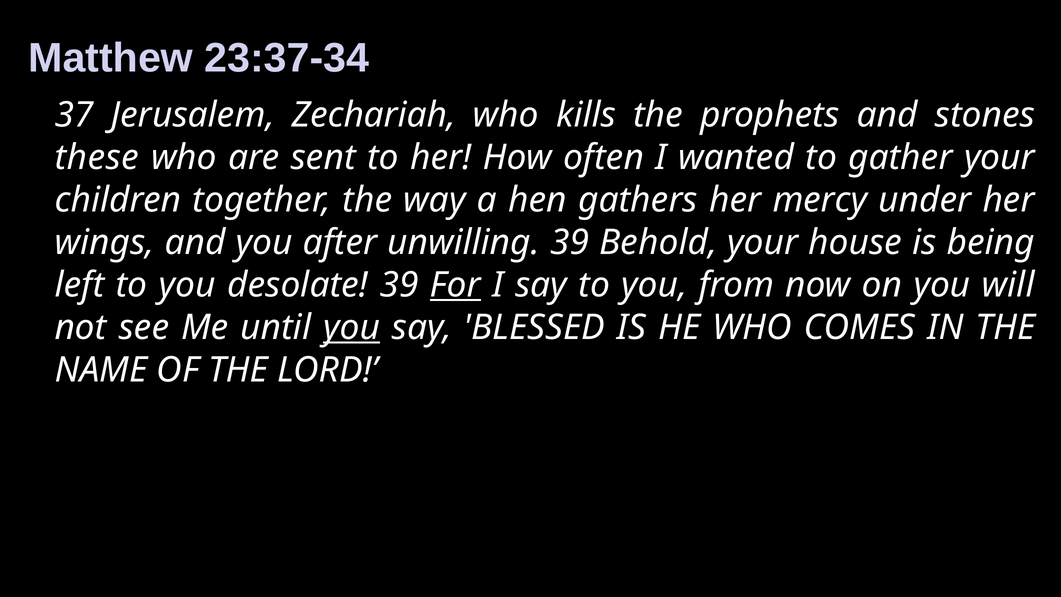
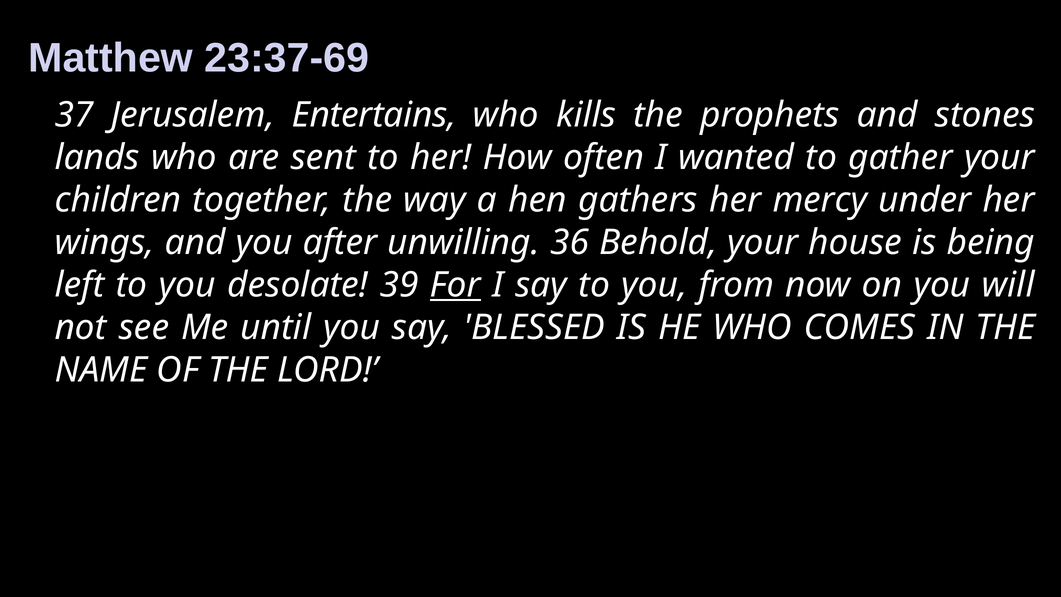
23:37-34: 23:37-34 -> 23:37-69 (287, 58)
Zechariah: Zechariah -> Entertains (374, 115)
these: these -> lands (97, 158)
unwilling 39: 39 -> 36 (570, 242)
you underline: present -> none (352, 327)
